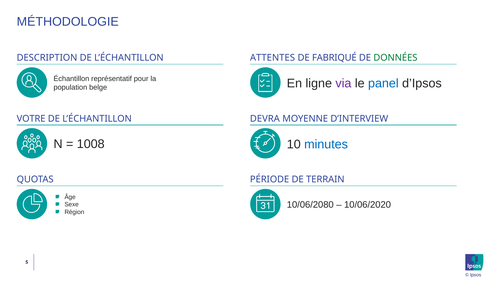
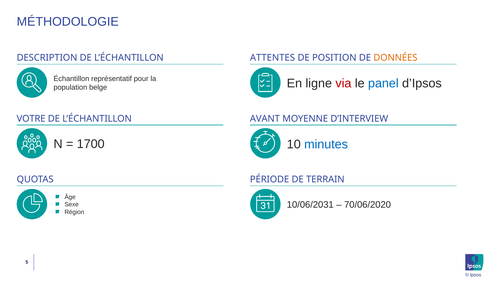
FABRIQUÉ: FABRIQUÉ -> POSITION (334, 58)
DONNÉES colour: green -> orange (395, 58)
via colour: purple -> red (343, 83)
DEVRA: DEVRA -> AVANT (265, 119)
1008: 1008 -> 1700 (91, 144)
10/06/2080: 10/06/2080 -> 10/06/2031 (310, 205)
10/06/2020: 10/06/2020 -> 70/06/2020 (368, 205)
